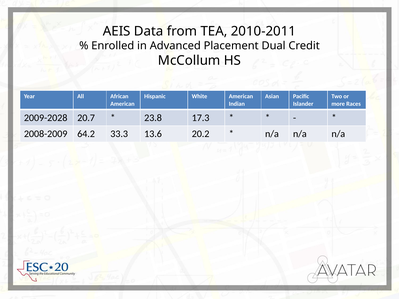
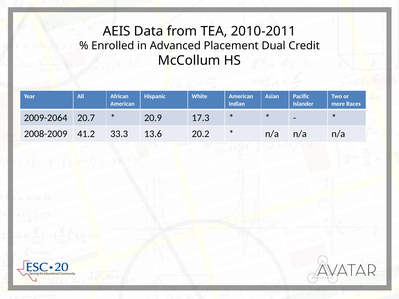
2009-2028: 2009-2028 -> 2009-2064 (46, 118)
23.8: 23.8 -> 20.9 (153, 118)
64.2: 64.2 -> 41.2 (86, 134)
